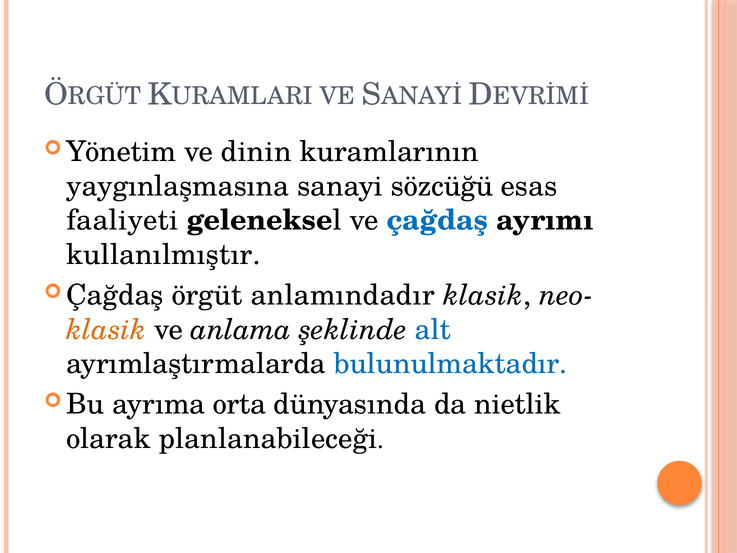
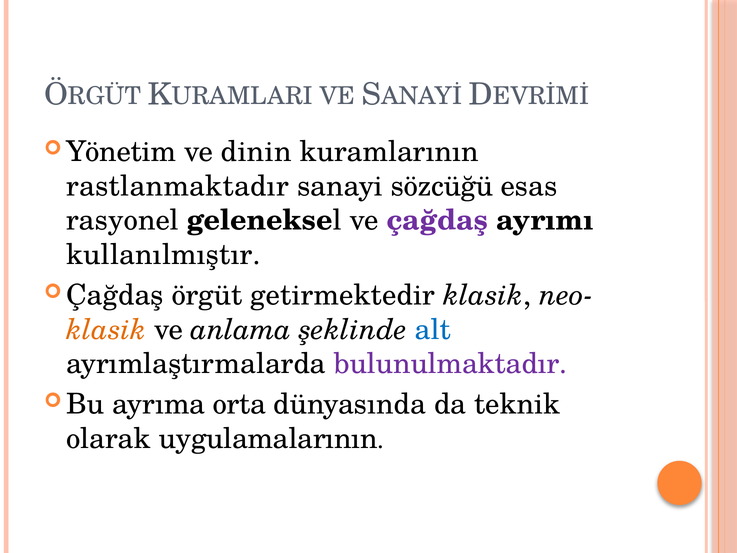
yaygınlaşmasına: yaygınlaşmasına -> rastlanmaktadır (178, 186)
faaliyeti: faaliyeti -> rasyonel (123, 220)
çağdaş colour: blue -> purple (437, 220)
anlamındadır: anlamındadır -> getirmektedir (343, 295)
bulunulmaktadır colour: blue -> purple (451, 364)
nietlik: nietlik -> teknik (517, 404)
planlanabileceği: planlanabileceği -> uygulamalarının (268, 439)
